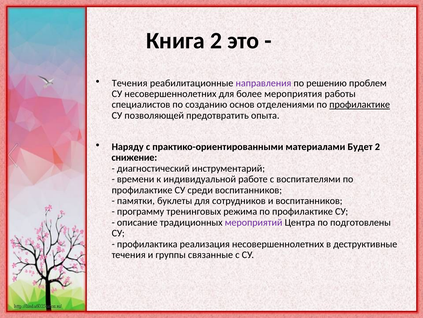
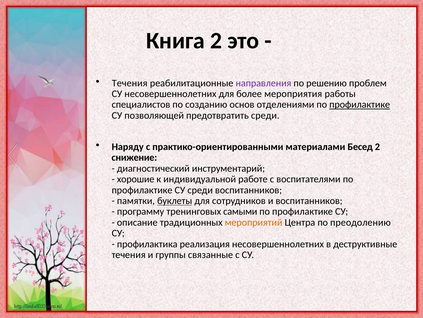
предотвратить опыта: опыта -> среди (265, 115)
Будет: Будет -> Бесед (360, 146)
времени: времени -> хорошие (136, 179)
буклеты underline: none -> present (175, 200)
режима: режима -> самыми (240, 211)
мероприятий colour: purple -> orange (254, 222)
подготовлены: подготовлены -> преодолению (360, 222)
